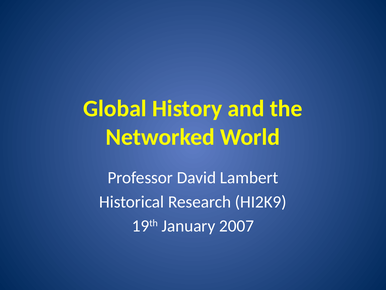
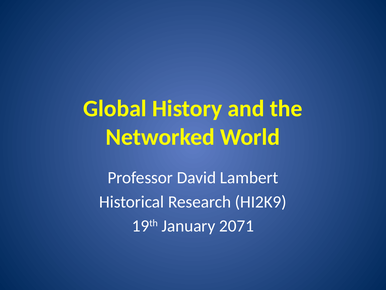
2007: 2007 -> 2071 (237, 226)
